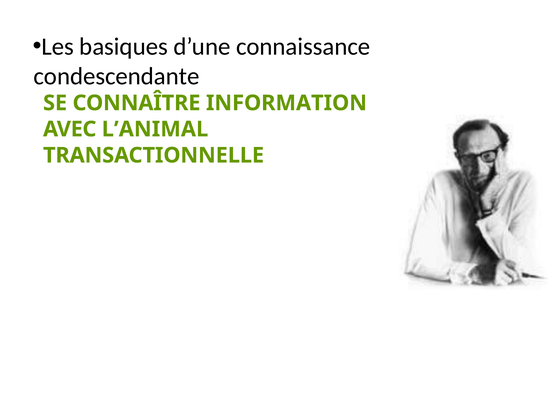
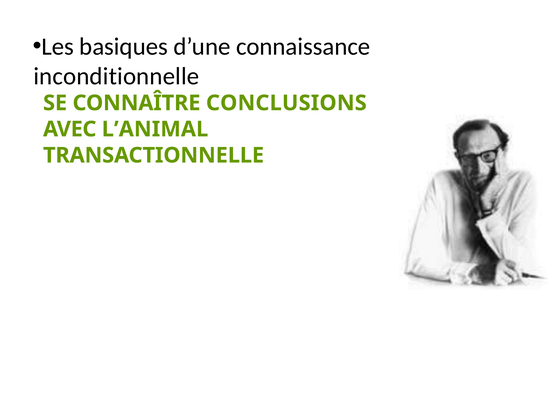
condescendante: condescendante -> inconditionnelle (116, 76)
INFORMATION: INFORMATION -> CONCLUSIONS (286, 103)
